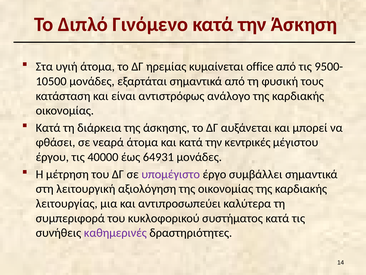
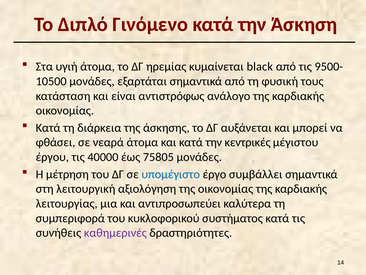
office: office -> black (260, 67)
64931: 64931 -> 75805 (158, 157)
υπομέγιστο colour: purple -> blue (171, 174)
